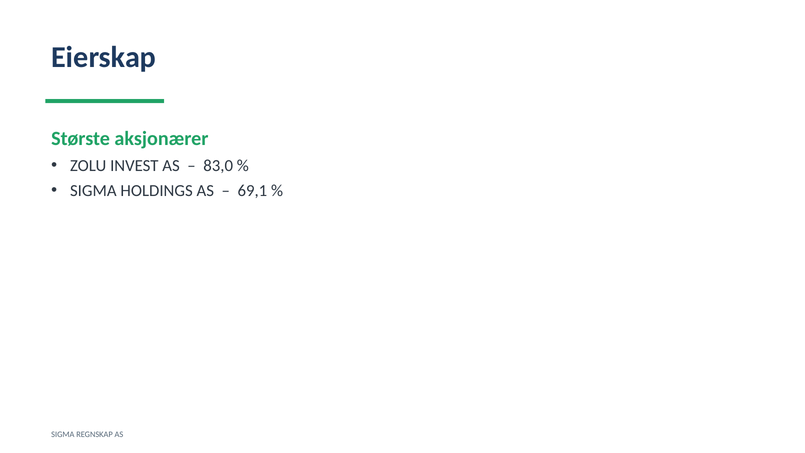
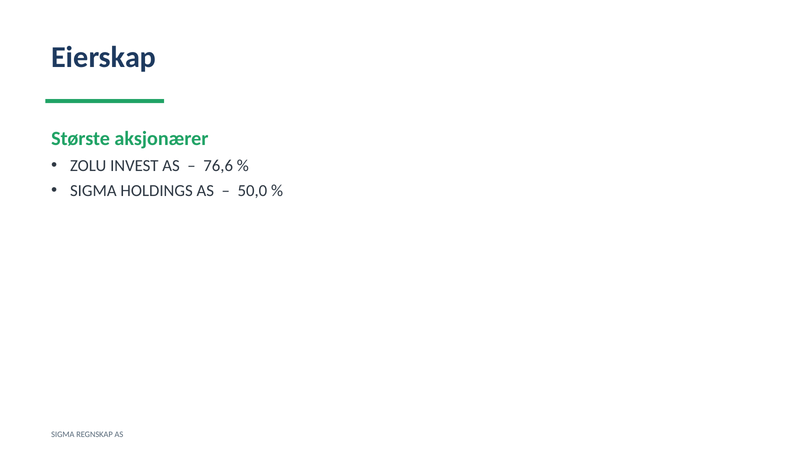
83,0: 83,0 -> 76,6 (218, 166)
69,1: 69,1 -> 50,0 (252, 191)
